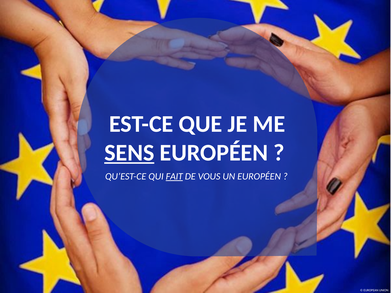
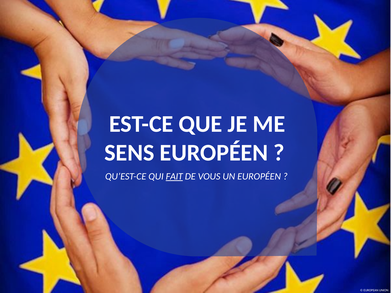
SENS underline: present -> none (129, 153)
